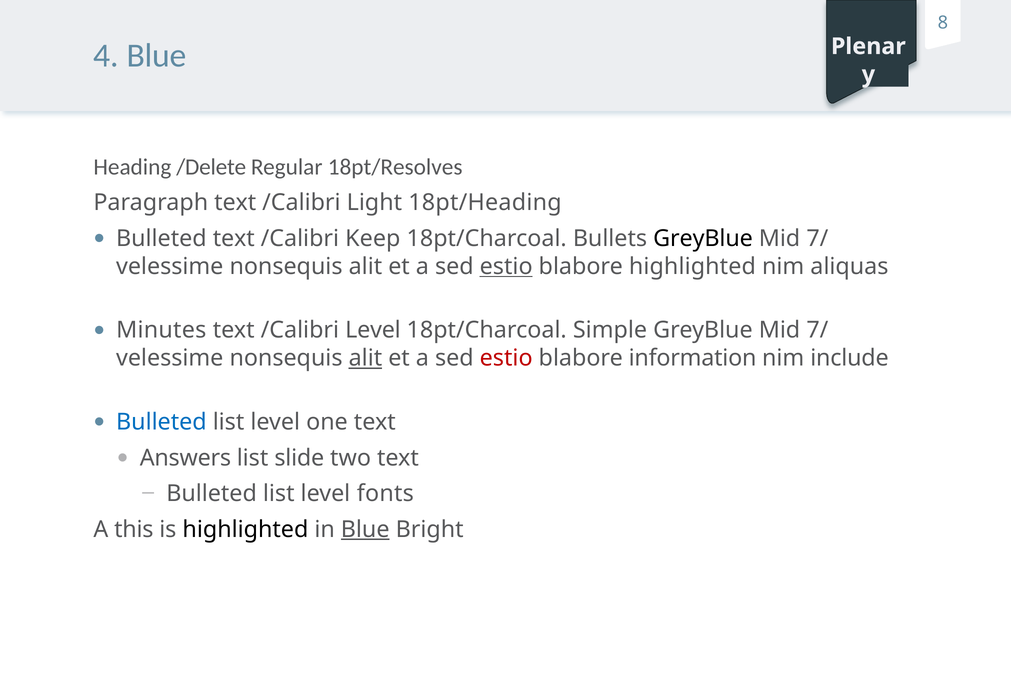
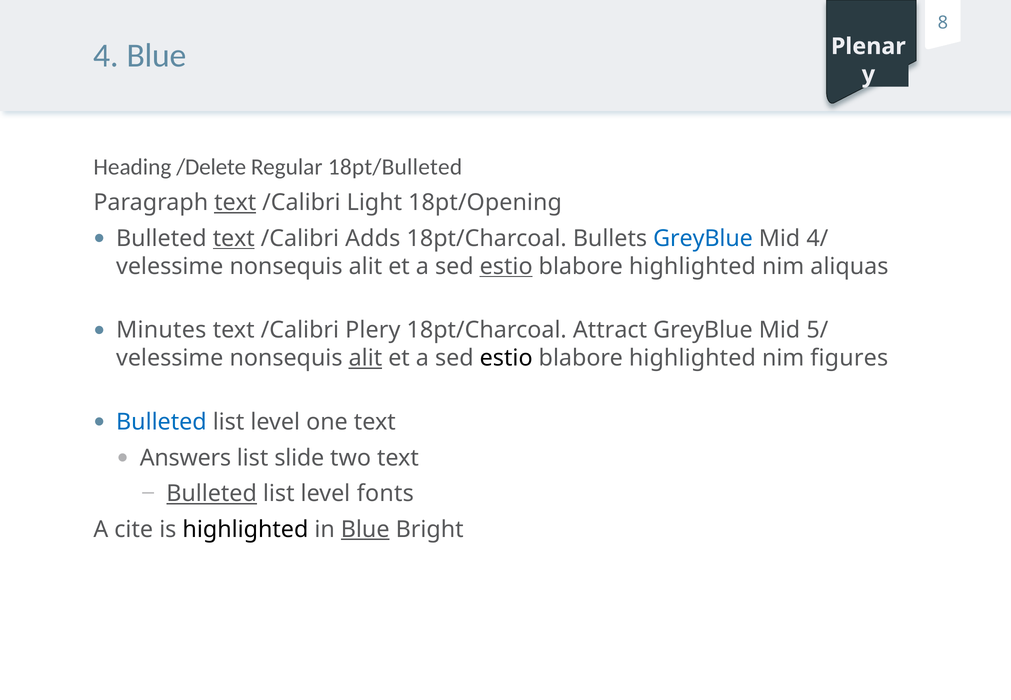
18pt/Resolves: 18pt/Resolves -> 18pt/Bulleted (395, 167)
text underline: none -> present (235, 203)
18pt/Heading: 18pt/Heading -> 18pt/Opening (485, 203)
text underline: none -> present (234, 238)
Keep: Keep -> Adds (373, 238)
GreyBlue colour: black -> blue (703, 238)
7/: 7/ -> 4/ (817, 238)
/Calibri Level: Level -> Plery (373, 330)
Simple: Simple -> Attract (610, 330)
7/: 7/ -> 5/ (817, 330)
estio colour: red -> black (506, 358)
information: information -> highlighted (692, 358)
include: include -> figures (849, 358)
Bulleted underline: none -> present (212, 494)
this: this -> cite (134, 529)
